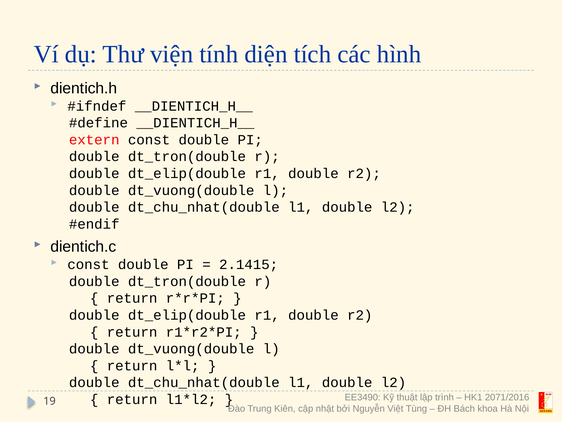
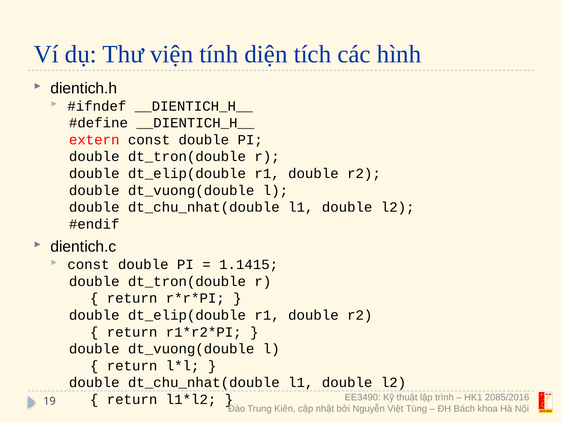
2.1415: 2.1415 -> 1.1415 (249, 264)
2071/2016: 2071/2016 -> 2085/2016 (507, 397)
